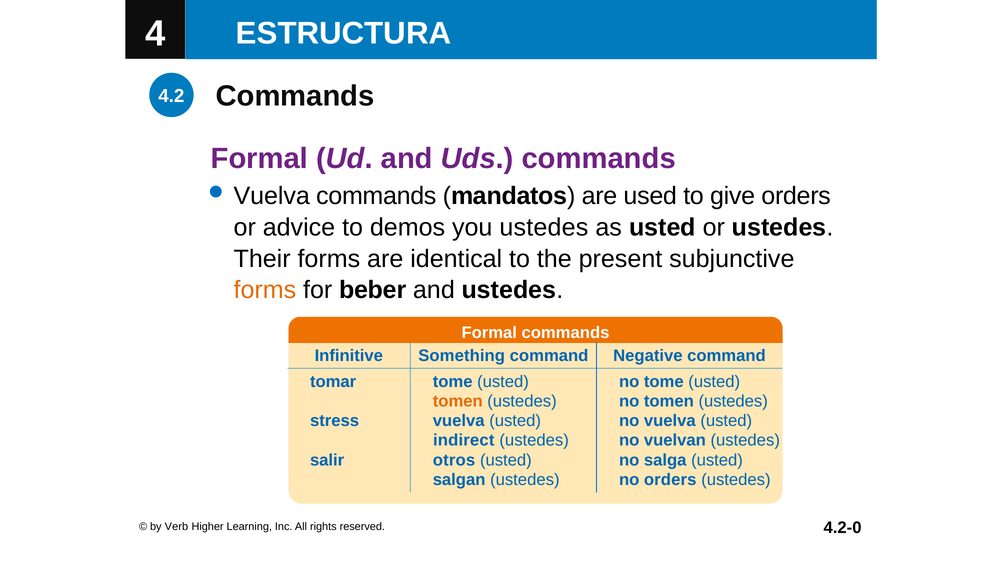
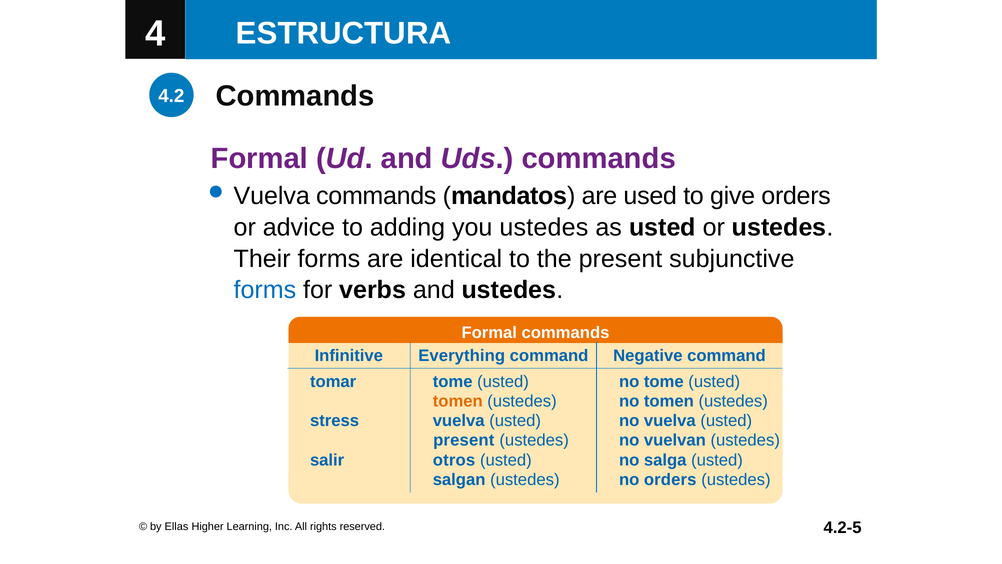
demos: demos -> adding (408, 227)
forms colour: orange -> blue (265, 290)
beber: beber -> verbs (373, 290)
Something: Something -> Everything (462, 355)
indirect: indirect -> present (464, 440)
Verb: Verb -> Ellas (176, 526)
4.2-0: 4.2-0 -> 4.2-5 (843, 527)
